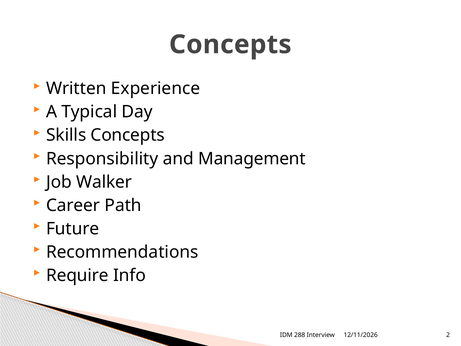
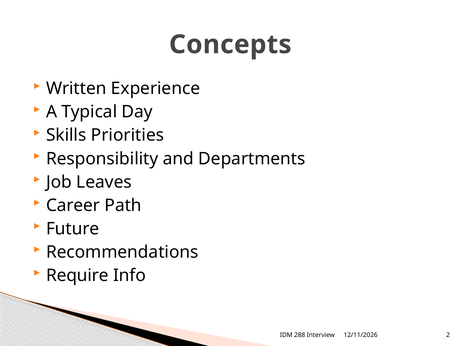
Skills Concepts: Concepts -> Priorities (128, 135)
Management: Management -> Departments (252, 159)
Walker: Walker -> Leaves (104, 182)
